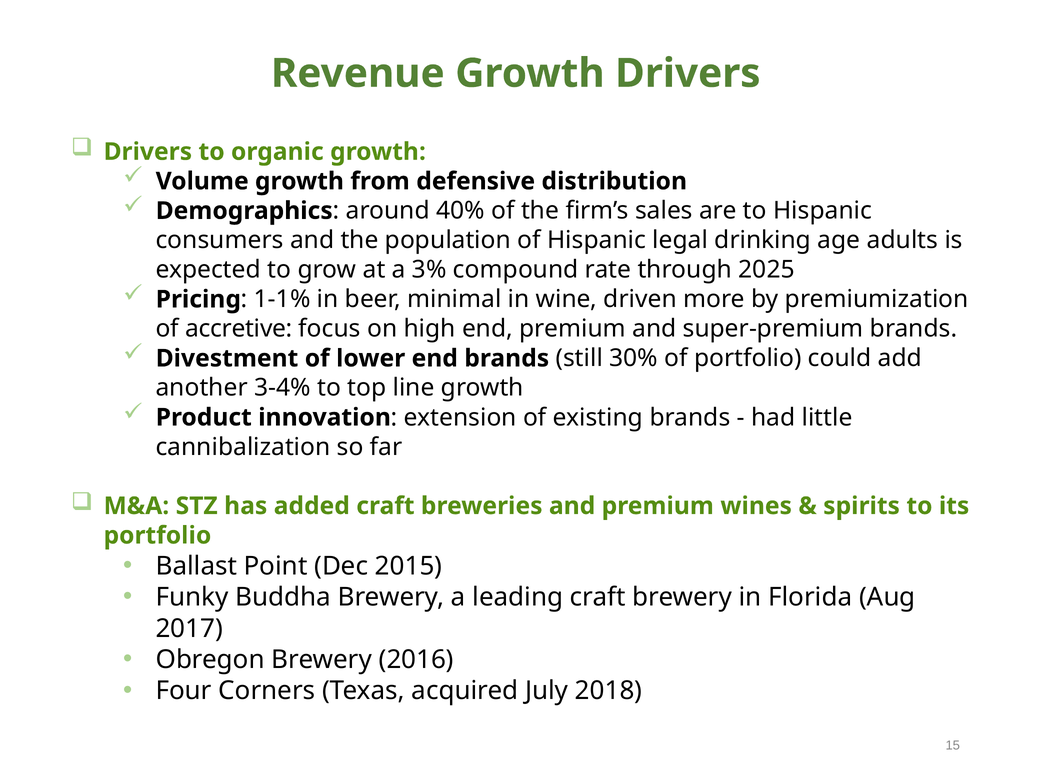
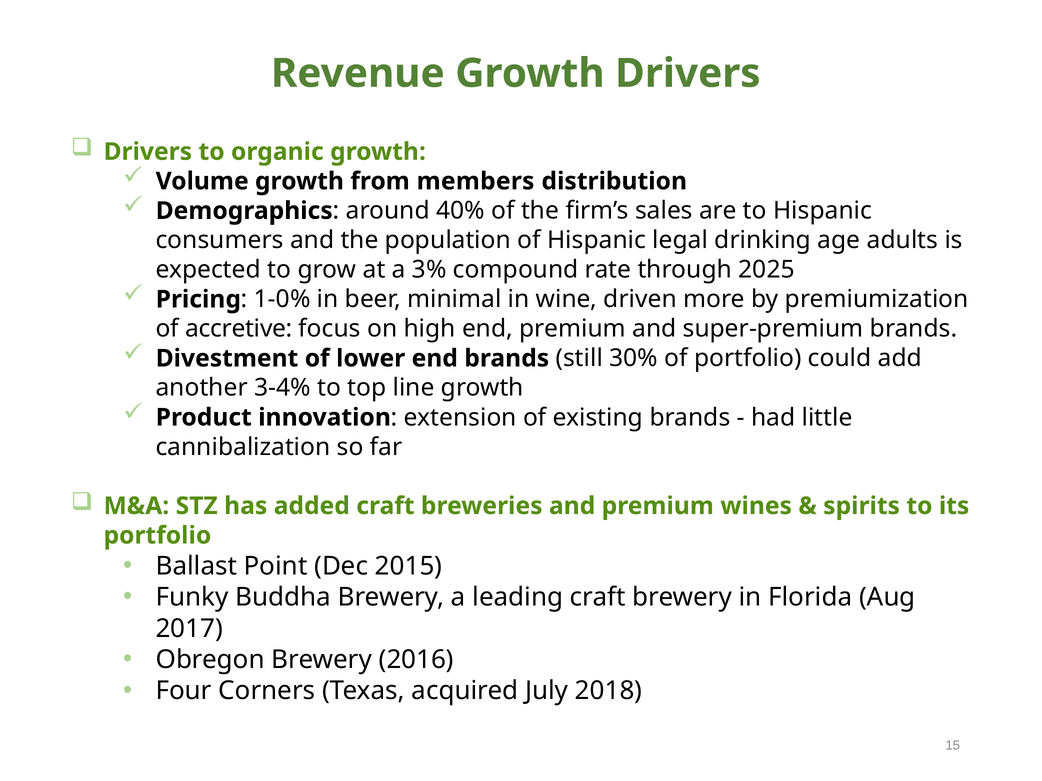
defensive: defensive -> members (476, 181)
1-1%: 1-1% -> 1-0% (282, 300)
